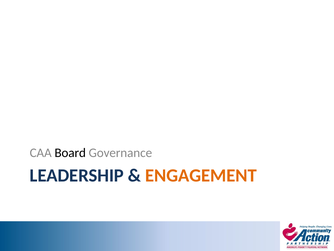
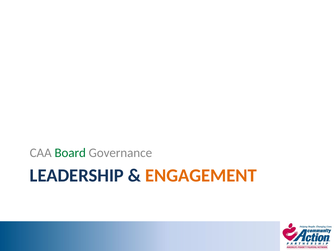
Board colour: black -> green (70, 152)
